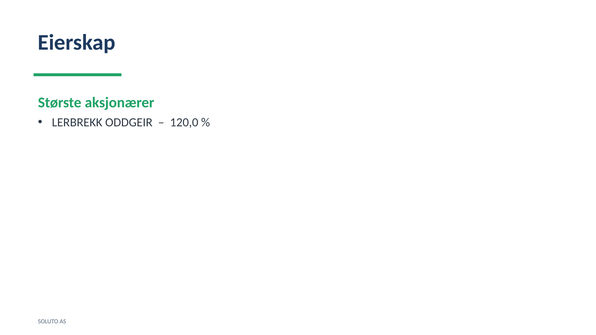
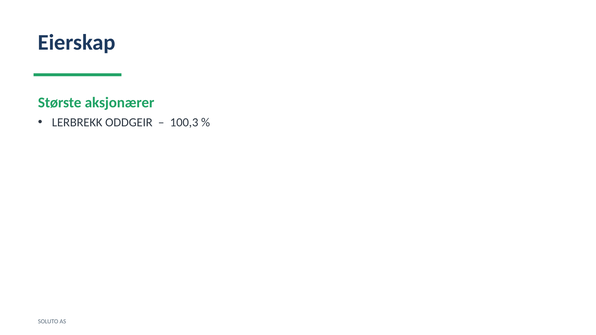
120,0: 120,0 -> 100,3 (184, 123)
